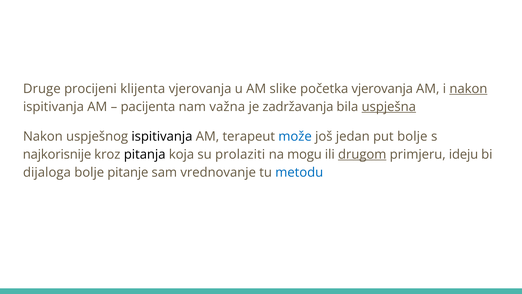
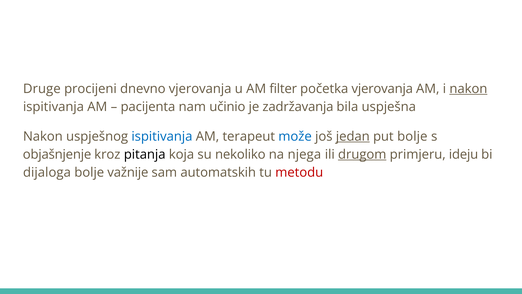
klijenta: klijenta -> dnevno (143, 89)
slike: slike -> filter (283, 89)
važna: važna -> učinio (227, 107)
uspješna underline: present -> none (389, 107)
ispitivanja colour: black -> blue (162, 136)
jedan underline: none -> present (353, 136)
najkorisnije: najkorisnije -> objašnjenje (57, 154)
prolaziti: prolaziti -> nekoliko (240, 154)
mogu: mogu -> njega (304, 154)
pitanje: pitanje -> važnije (128, 172)
vrednovanje: vrednovanje -> automatskih (218, 172)
metodu colour: blue -> red (299, 172)
